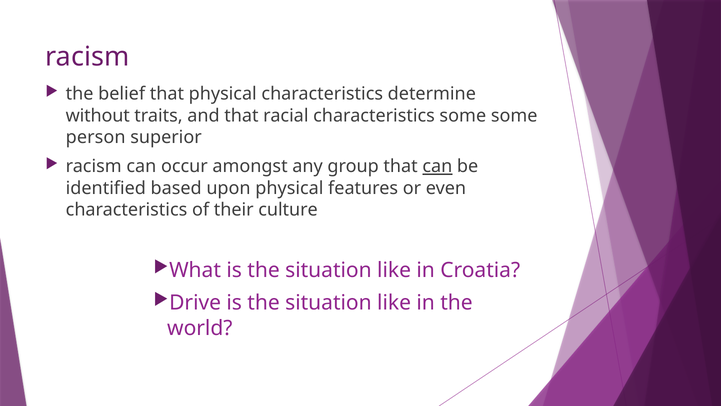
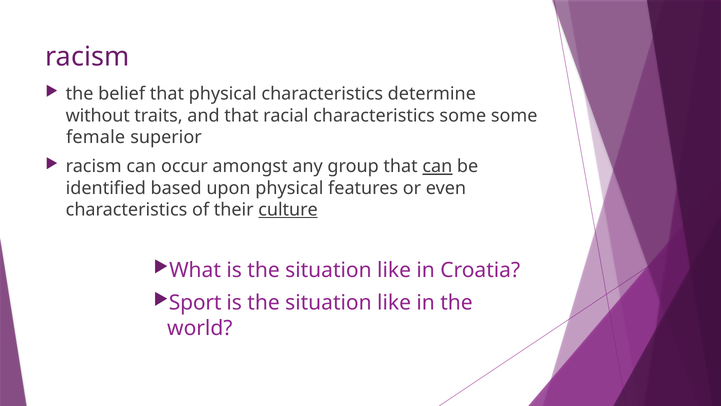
person: person -> female (96, 137)
culture underline: none -> present (288, 210)
Drive: Drive -> Sport (195, 303)
